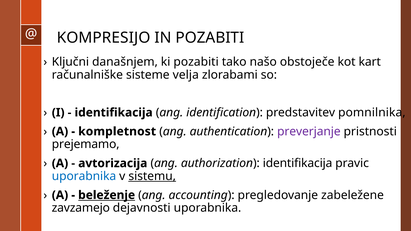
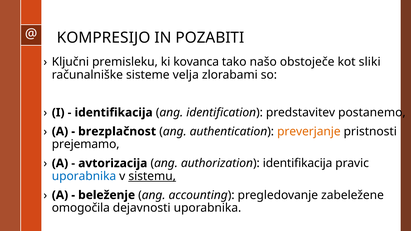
današnjem: današnjem -> premisleku (125, 62)
ki pozabiti: pozabiti -> kovanca (196, 62)
kart: kart -> sliki (370, 62)
pomnilnika: pomnilnika -> postanemo (372, 113)
kompletnost: kompletnost -> brezplačnost (117, 132)
preverjanje colour: purple -> orange (309, 132)
beleženje underline: present -> none (107, 195)
zavzamejo: zavzamejo -> omogočila (81, 208)
